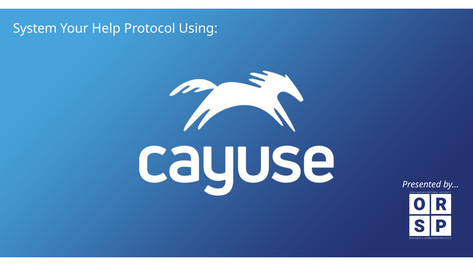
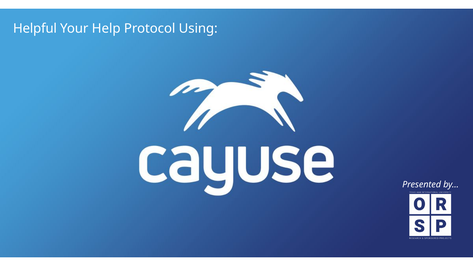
System: System -> Helpful (35, 29)
